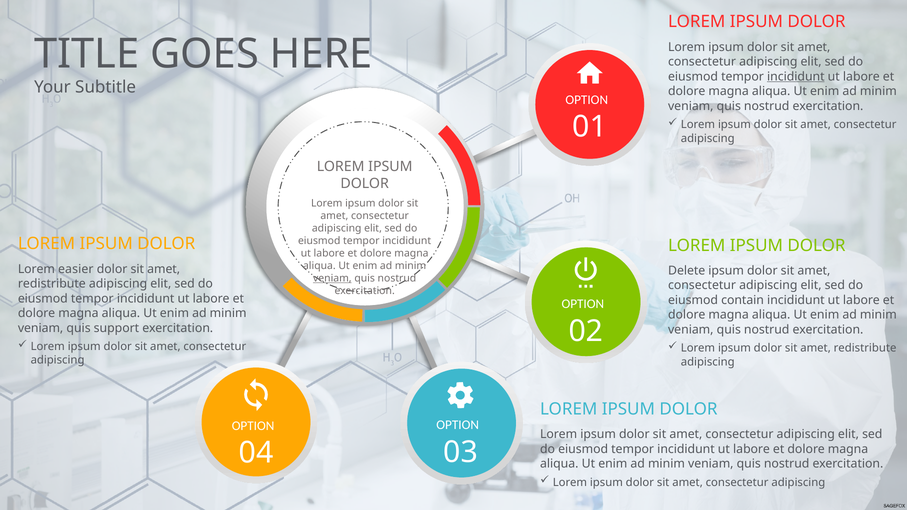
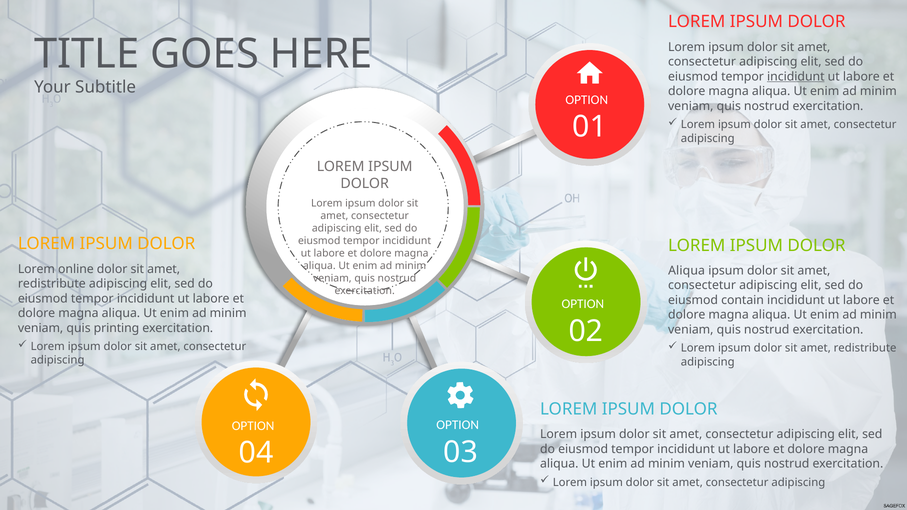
easier: easier -> online (76, 269)
Delete: Delete -> Aliqua (687, 271)
veniam underline: present -> none (332, 278)
support: support -> printing (116, 328)
